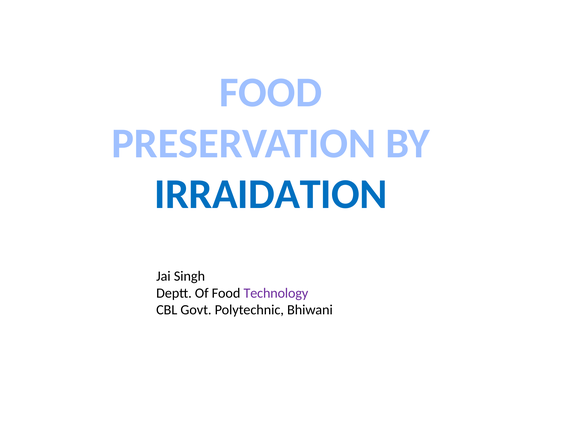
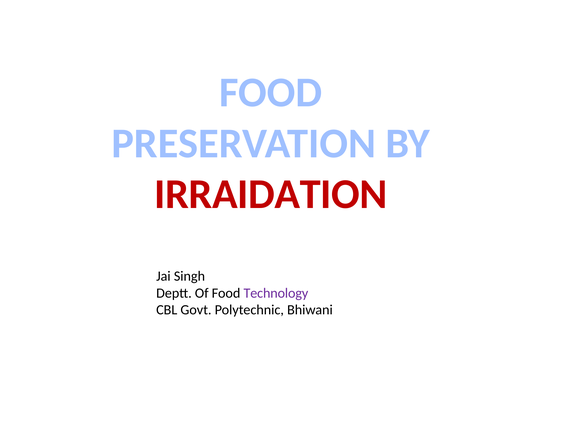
IRRAIDATION colour: blue -> red (271, 194)
